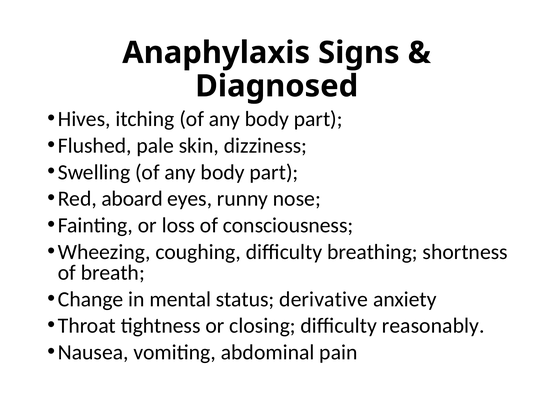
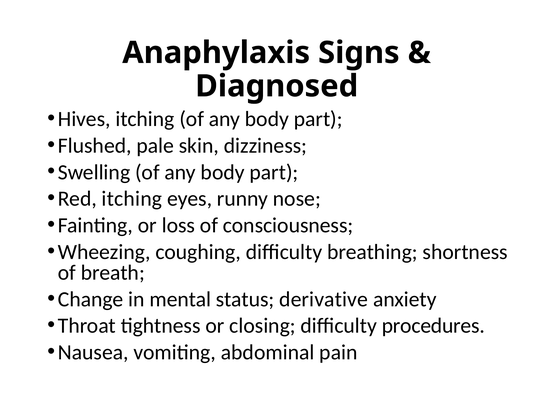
Red aboard: aboard -> itching (132, 199)
reasonably: reasonably -> procedures (433, 326)
